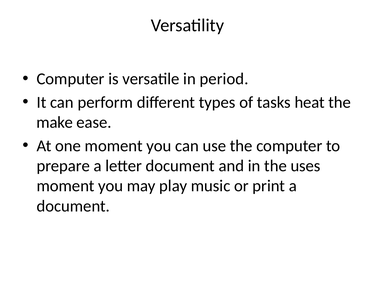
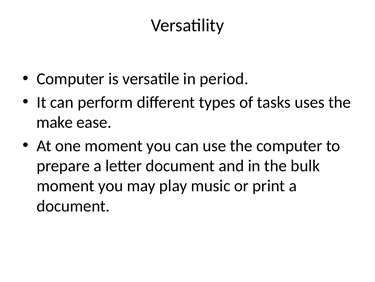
heat: heat -> uses (310, 102)
uses: uses -> bulk (305, 165)
